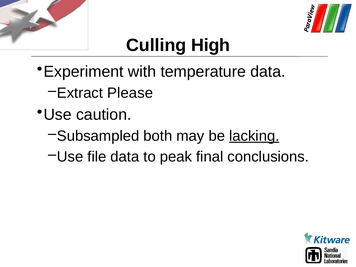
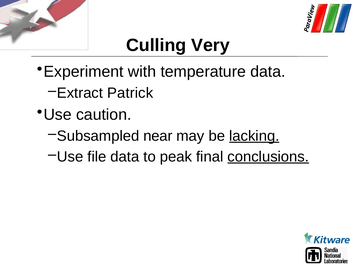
High: High -> Very (211, 45)
Please: Please -> Patrick (130, 93)
both: both -> near (158, 136)
conclusions underline: none -> present (268, 157)
